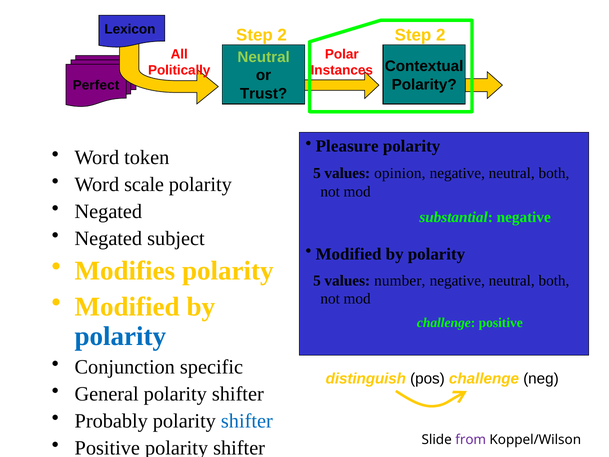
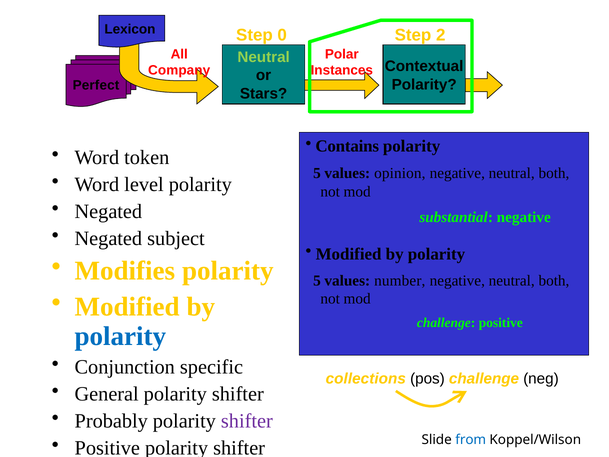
2: 2 -> 0 (282, 35)
Politically: Politically -> Company (179, 70)
Trust: Trust -> Stars (264, 94)
Pleasure: Pleasure -> Contains (347, 146)
scale: scale -> level (144, 184)
distinguish: distinguish -> collections (366, 379)
shifter colour: blue -> purple (247, 421)
from colour: purple -> blue (471, 439)
